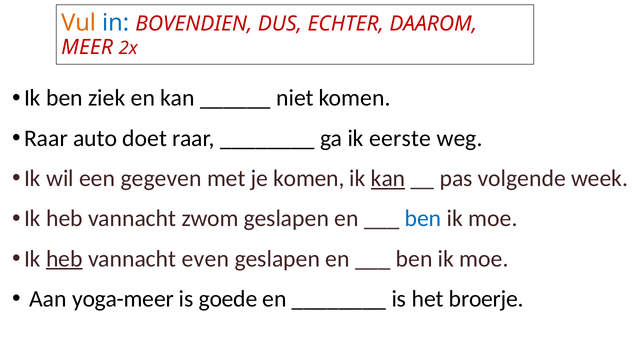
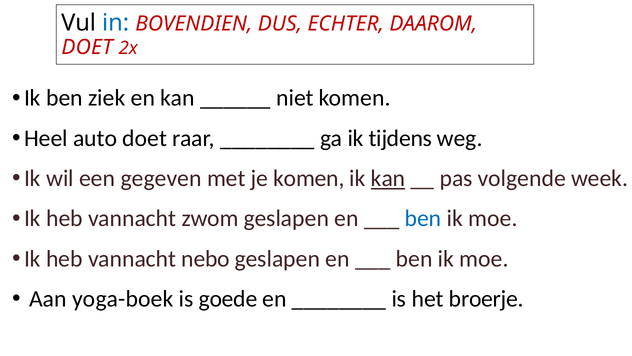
Vul colour: orange -> black (79, 23)
MEER: MEER -> DOET (87, 47)
Raar: Raar -> Heel (46, 138)
eerste: eerste -> tijdens (400, 138)
heb underline: present -> none (64, 258)
even: even -> nebo (206, 258)
yoga-meer: yoga-meer -> yoga-boek (123, 298)
